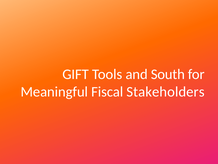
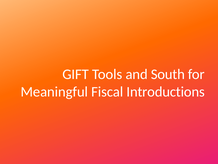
Stakeholders: Stakeholders -> Introductions (166, 91)
